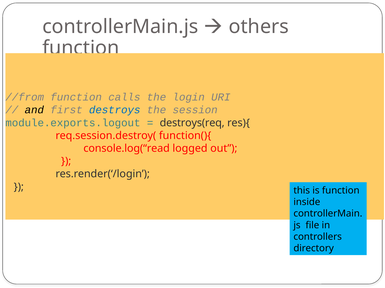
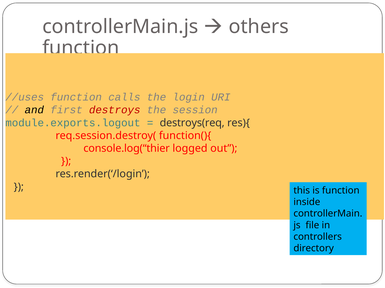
//from: //from -> //uses (25, 97)
destroys colour: blue -> red (115, 110)
console.log(“read: console.log(“read -> console.log(“thier (127, 149)
